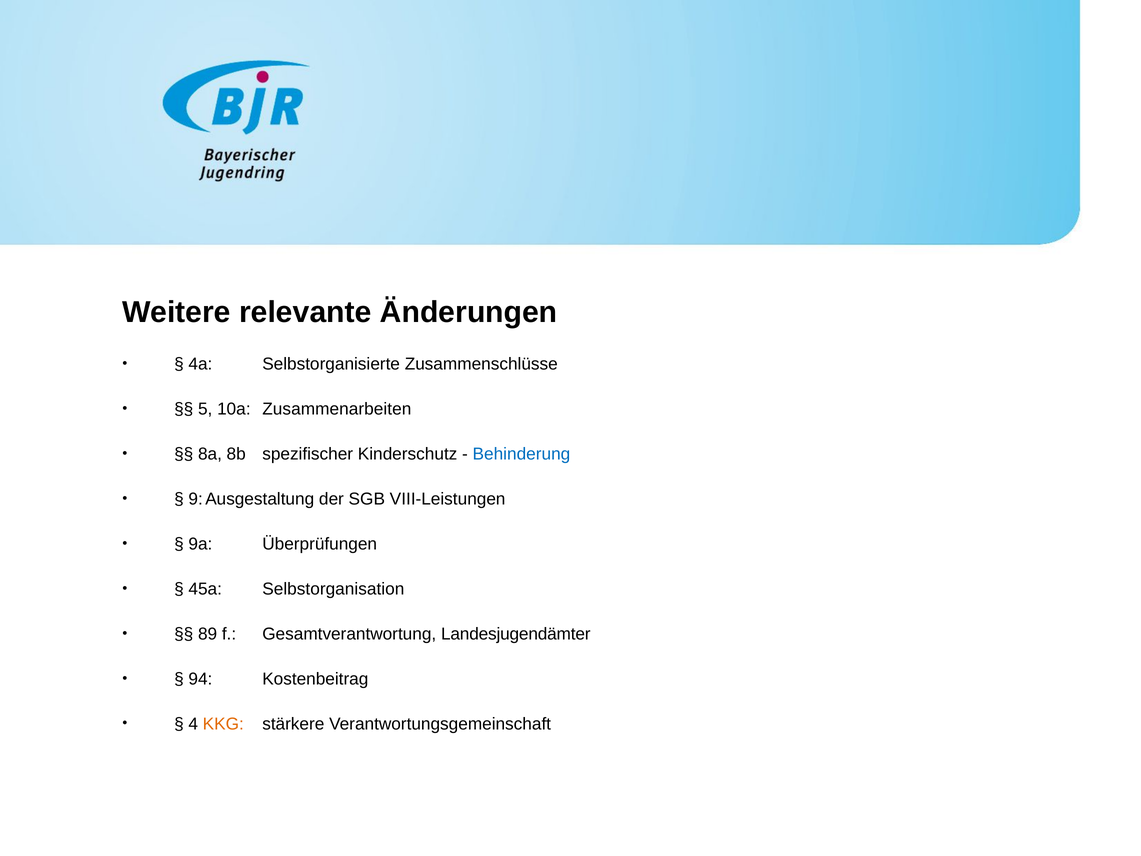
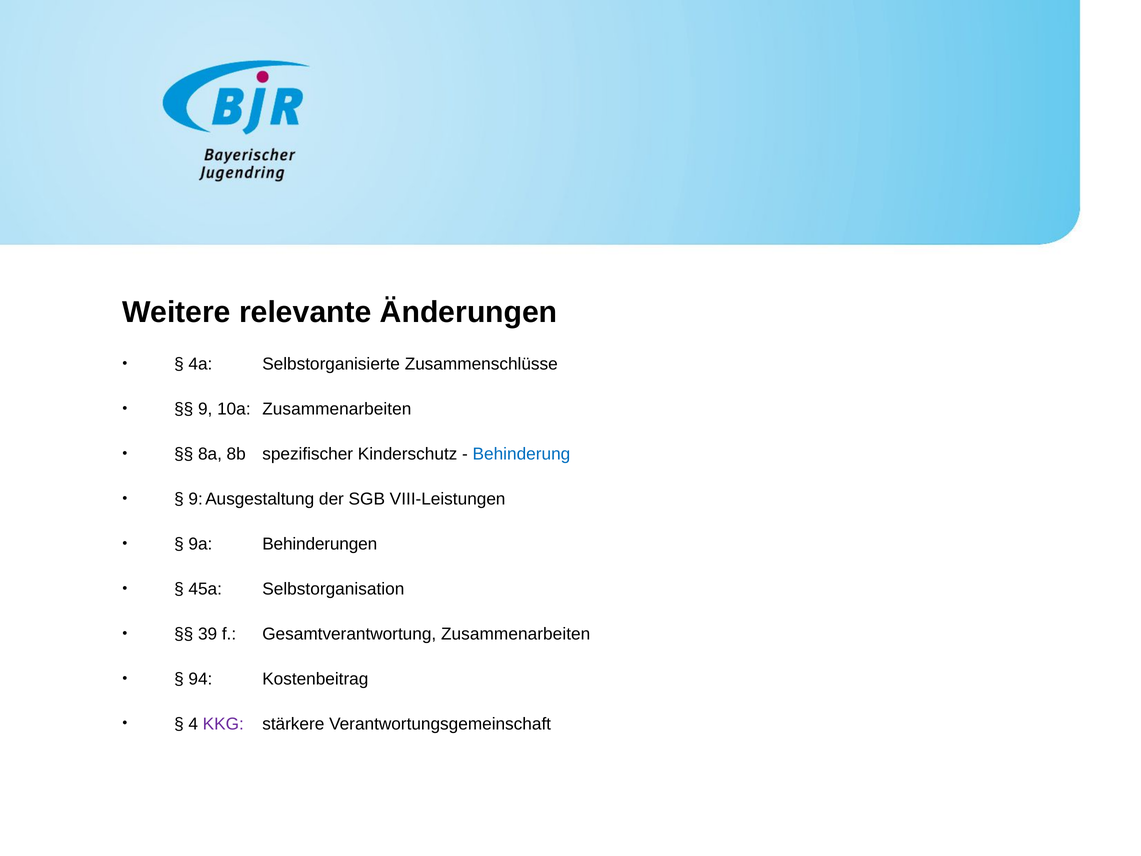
5: 5 -> 9 (205, 409)
Überprüfungen: Überprüfungen -> Behinderungen (320, 544)
89: 89 -> 39 (208, 634)
Gesamtverantwortung Landesjugendämter: Landesjugendämter -> Zusammenarbeiten (516, 634)
KKG colour: orange -> purple (223, 724)
